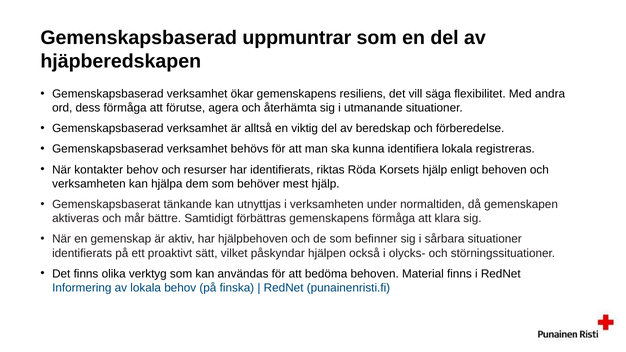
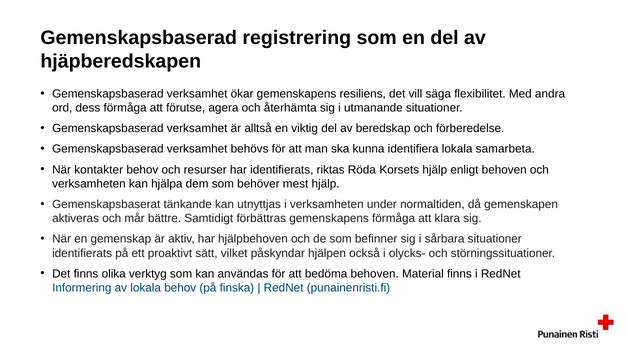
uppmuntrar: uppmuntrar -> registrering (297, 38)
registreras: registreras -> samarbeta (505, 149)
